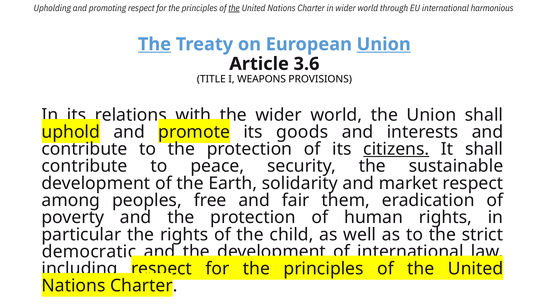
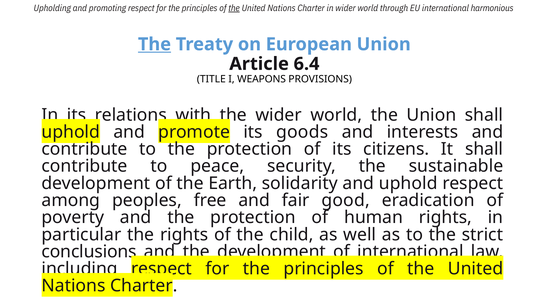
Union underline: present -> none (384, 44)
3.6: 3.6 -> 6.4 (307, 64)
citizens underline: present -> none (396, 149)
and market: market -> uphold (408, 184)
them: them -> good (346, 201)
democratic: democratic -> conclusions (89, 252)
